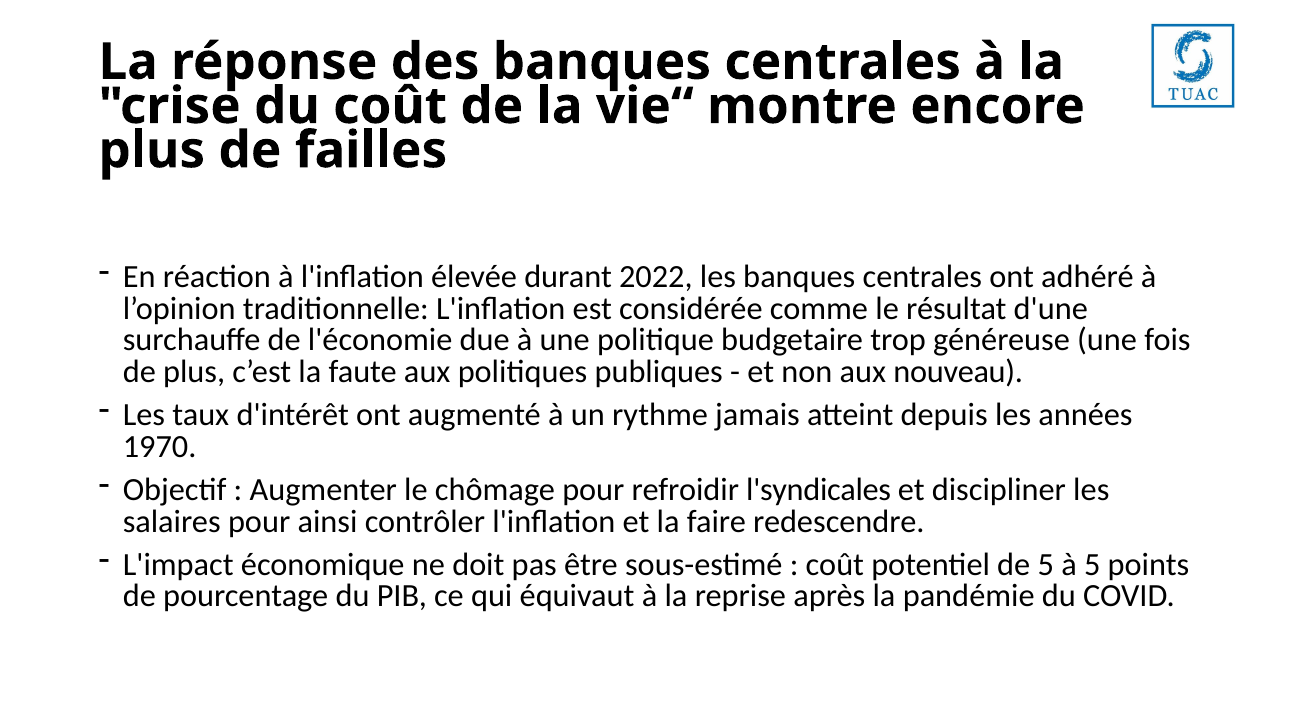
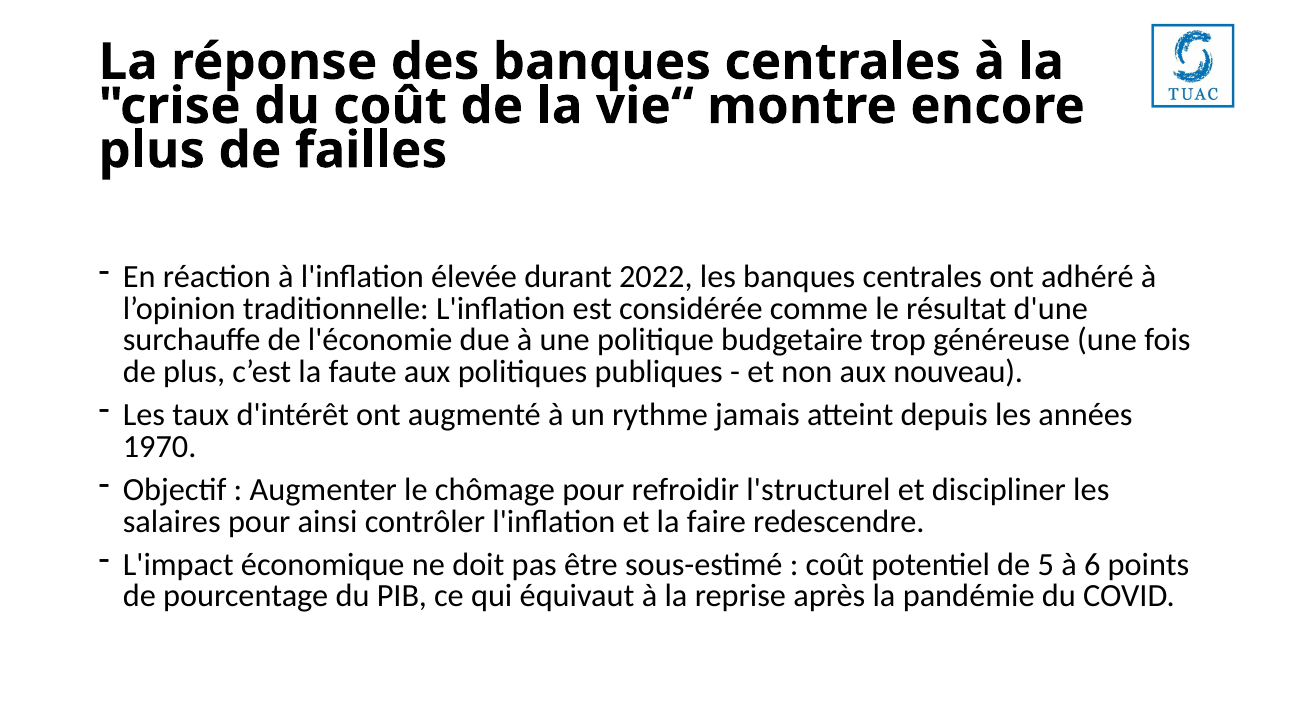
l'syndicales: l'syndicales -> l'structurel (818, 490)
à 5: 5 -> 6 (1092, 565)
